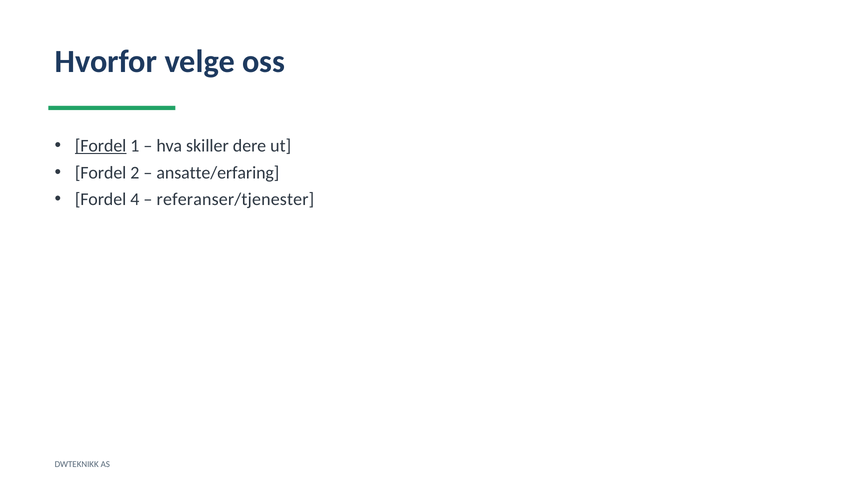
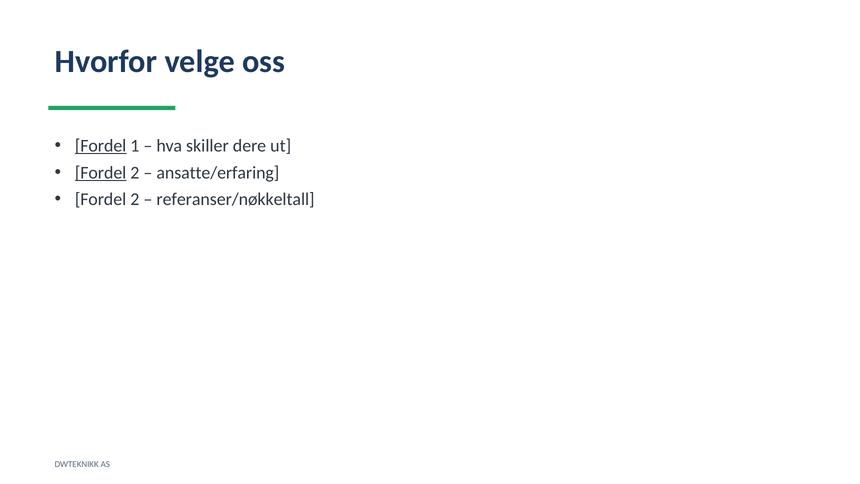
Fordel underline: none -> present (101, 173)
4: 4 -> 2 (135, 199)
referanser/tjenester: referanser/tjenester -> referanser/nøkkeltall (236, 199)
